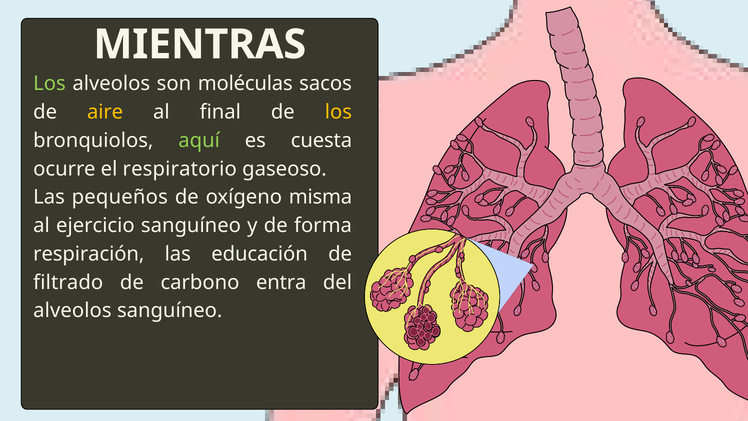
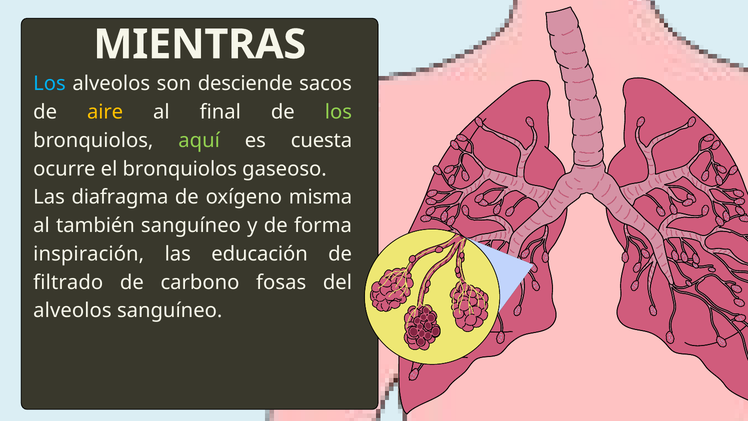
Los colour: light green -> light blue (50, 84)
moléculas: moléculas -> desciende (245, 84)
los colour: yellow -> light green (338, 112)
el respiratorio: respiratorio -> bronquiolos (180, 169)
pequeños: pequeños -> diafragma (120, 197)
ejercicio: ejercicio -> también (95, 225)
respiración: respiración -> inspiración (89, 254)
entra: entra -> fosas (281, 282)
